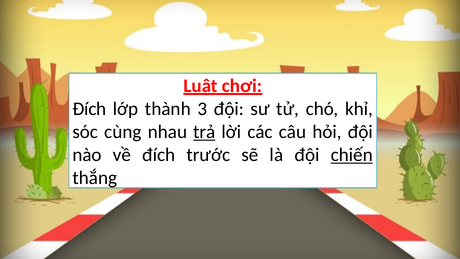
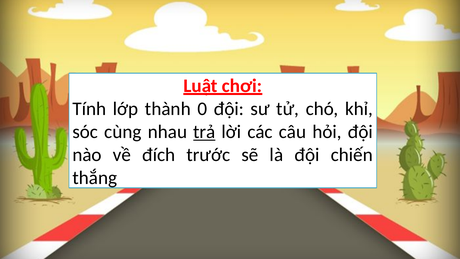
Đích: Đích -> Tính (89, 109)
3: 3 -> 0 (202, 109)
chiến underline: present -> none (352, 155)
